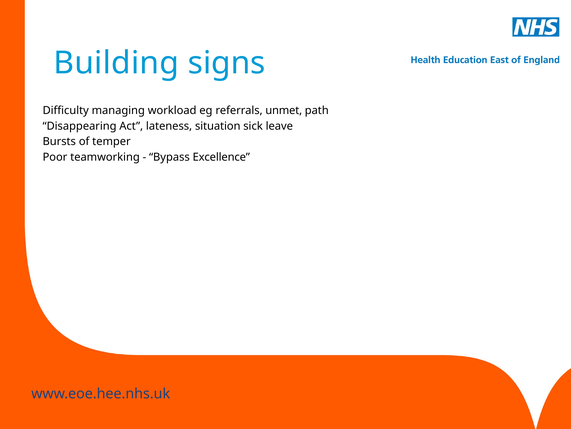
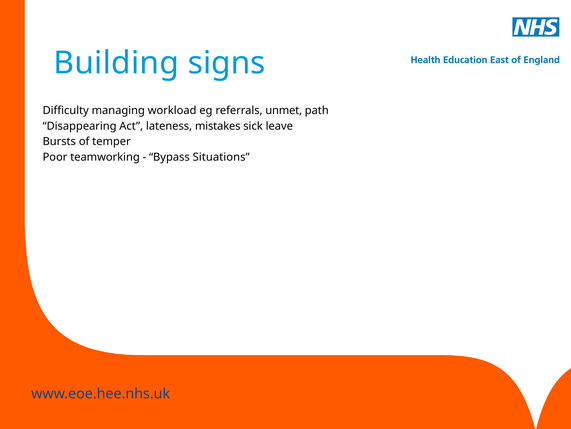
situation: situation -> mistakes (218, 126)
Excellence: Excellence -> Situations (221, 157)
